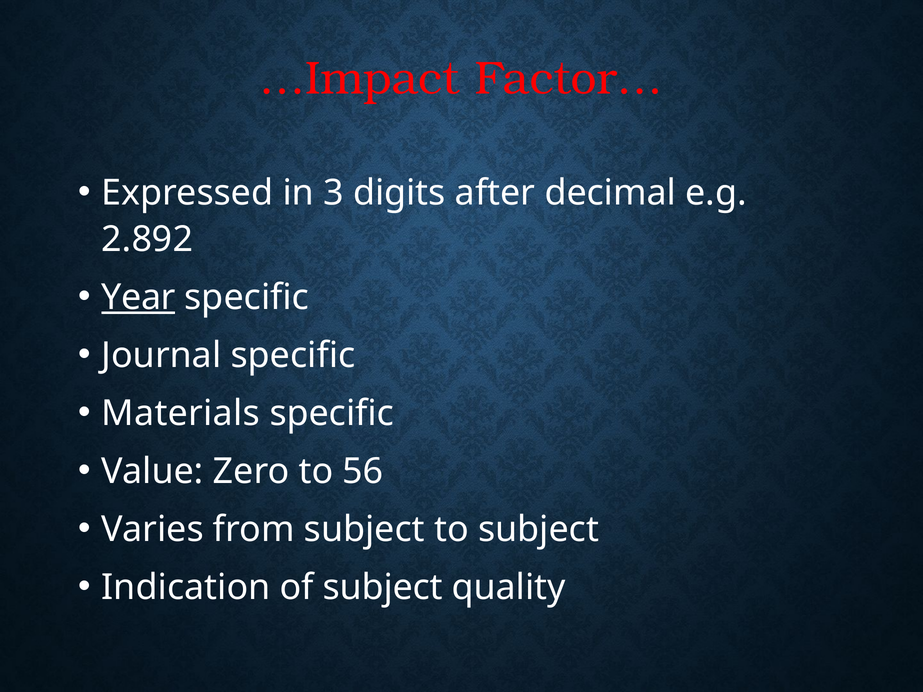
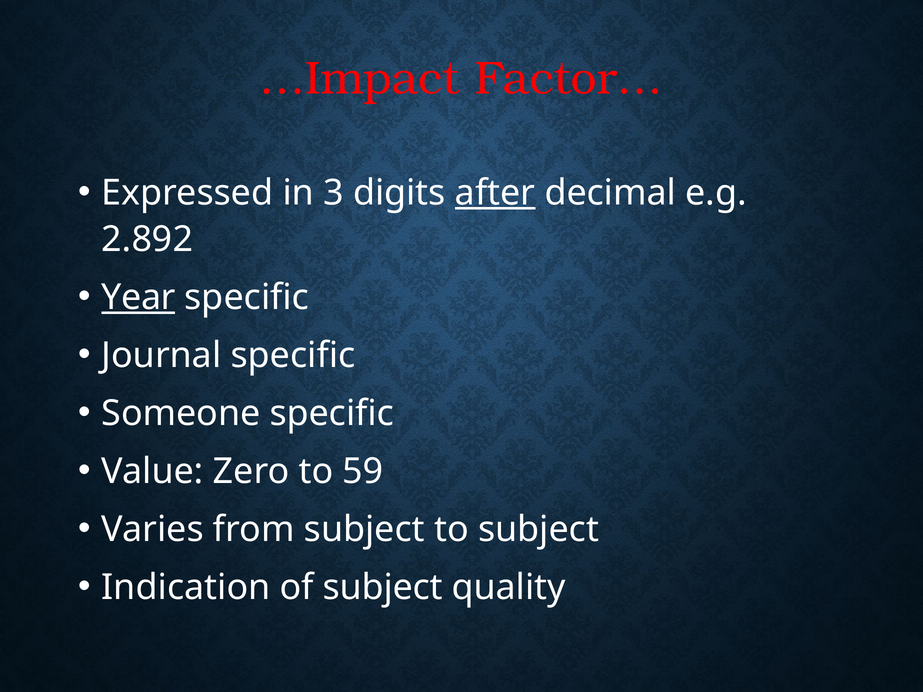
after underline: none -> present (495, 193)
Materials: Materials -> Someone (181, 413)
56: 56 -> 59 (363, 472)
